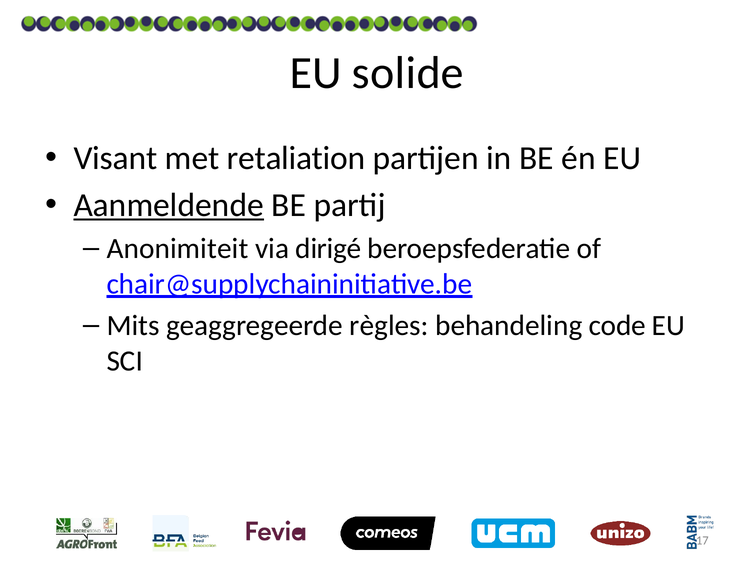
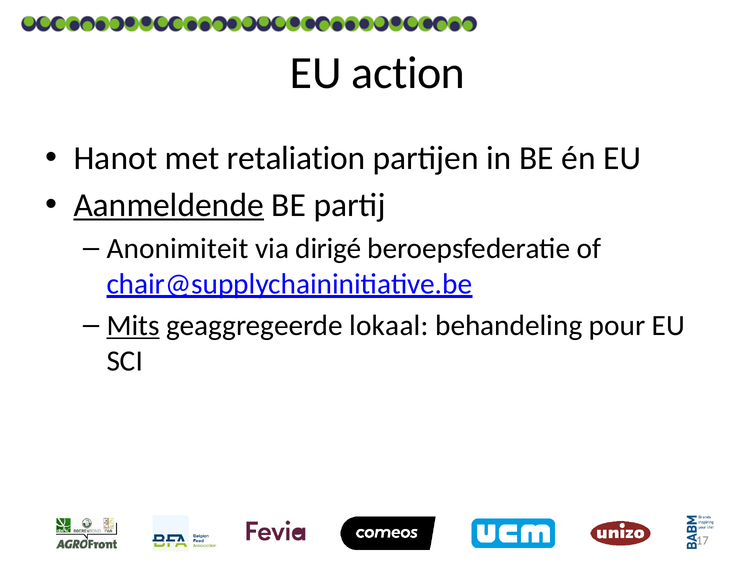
solide: solide -> action (408, 73)
Visant: Visant -> Hanot (115, 158)
Mits underline: none -> present (133, 325)
règles: règles -> lokaal (389, 325)
code: code -> pour (617, 325)
